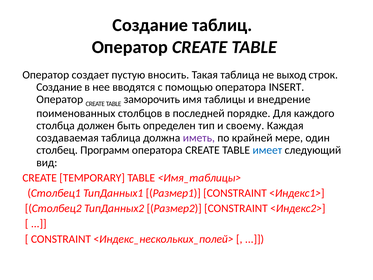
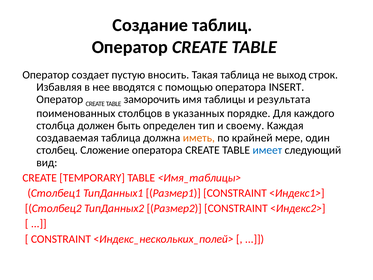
Создание: Создание -> Избавляя (59, 87)
внедрение: внедрение -> результата (284, 99)
последней: последней -> указанных (199, 113)
иметь colour: purple -> orange (199, 138)
Программ: Программ -> Сложение (105, 150)
